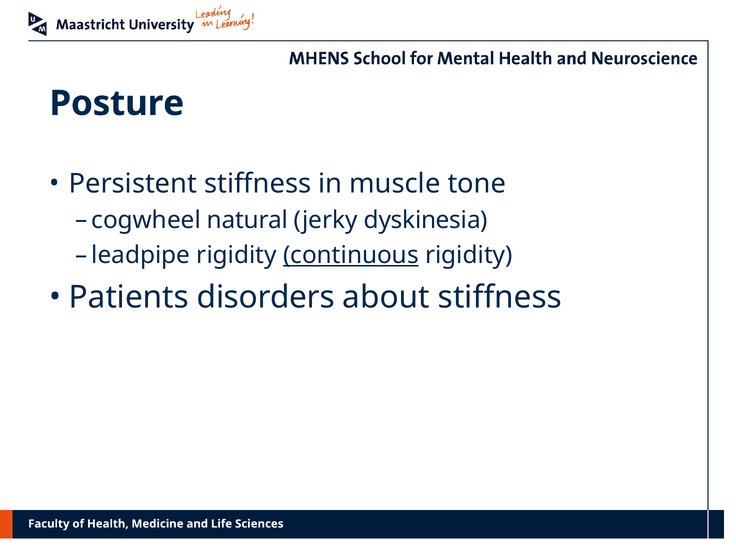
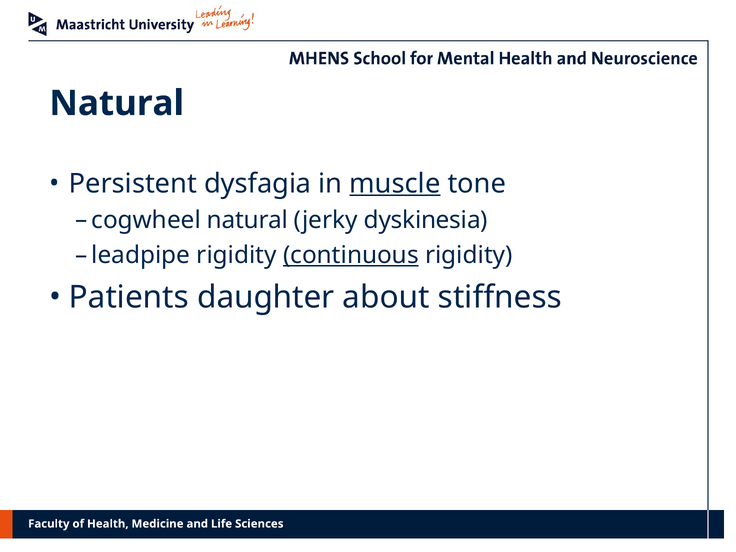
Posture: Posture -> Natural (117, 103)
Persistent stiffness: stiffness -> dysfagia (258, 184)
muscle underline: none -> present (395, 184)
disorders: disorders -> daughter (266, 297)
